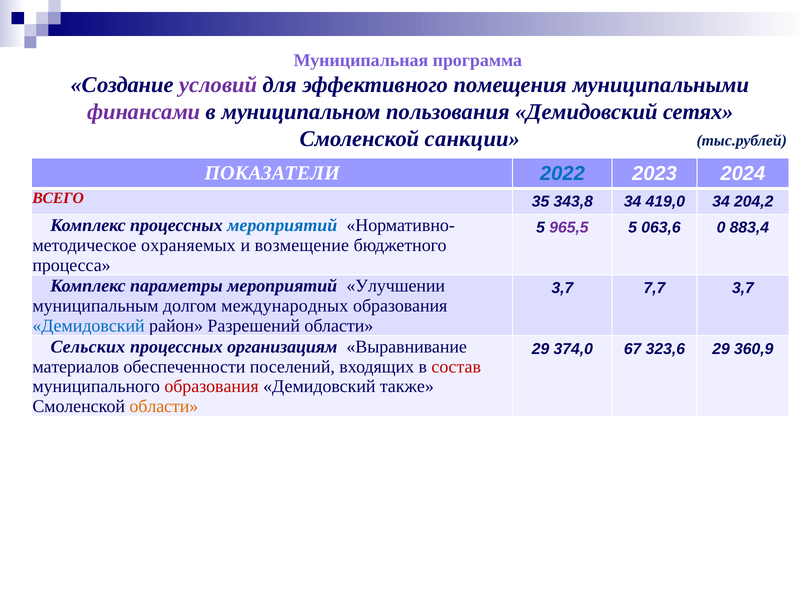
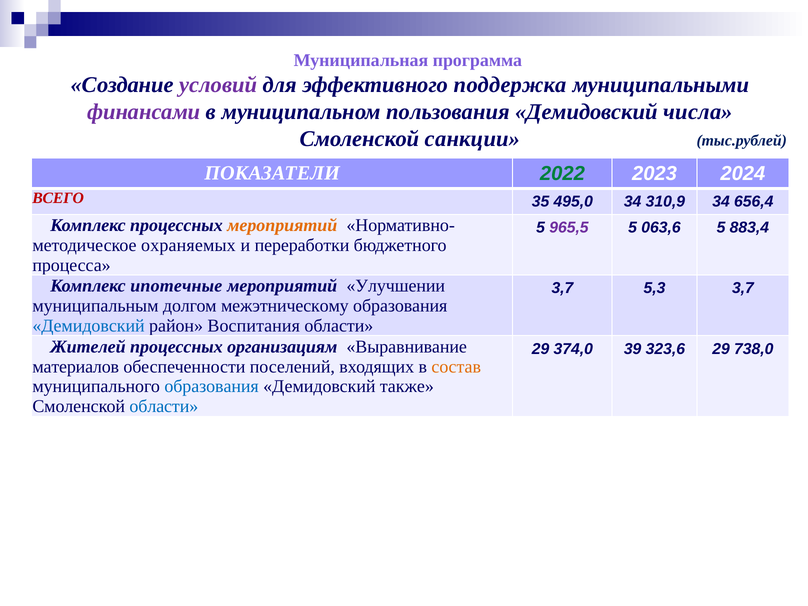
помещения: помещения -> поддержка (510, 85)
сетях: сетях -> числа (698, 112)
2022 colour: blue -> green (562, 174)
343,8: 343,8 -> 495,0 (573, 202)
419,0: 419,0 -> 310,9 (665, 202)
204,2: 204,2 -> 656,4 (754, 202)
мероприятий colour: blue -> orange (282, 225)
063,6 0: 0 -> 5 (721, 227)
возмещение: возмещение -> переработки (302, 245)
параметры: параметры -> ипотечные (176, 286)
7,7: 7,7 -> 5,3 (655, 288)
международных: международных -> межэтническому (285, 306)
Разрешений: Разрешений -> Воспитания (254, 326)
Сельских: Сельских -> Жителей (88, 347)
67: 67 -> 39 (633, 349)
360,9: 360,9 -> 738,0 (754, 349)
состав colour: red -> orange (456, 367)
образования colour: red -> blue (212, 387)
области colour: orange -> blue (164, 406)
